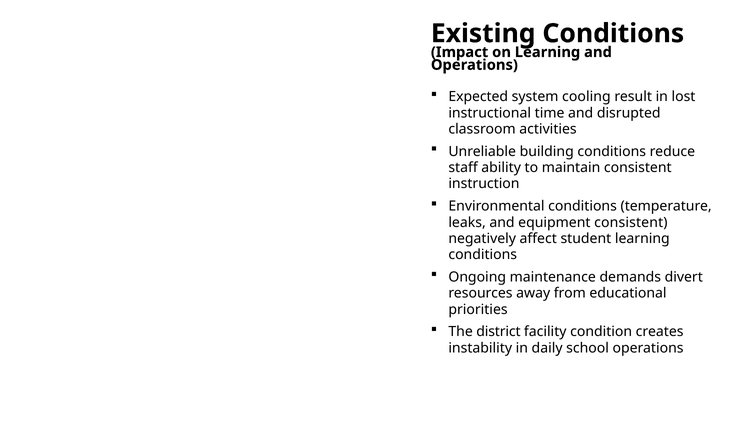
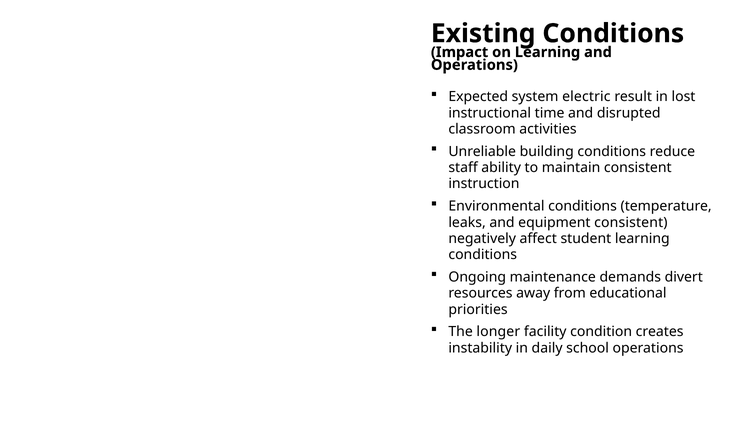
cooling: cooling -> electric (586, 97)
district: district -> longer (498, 332)
